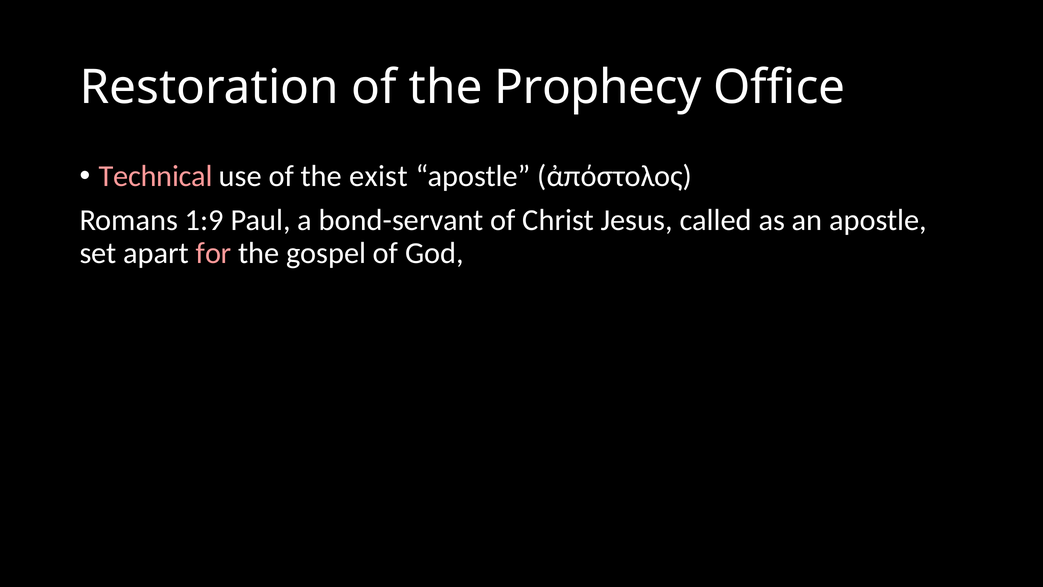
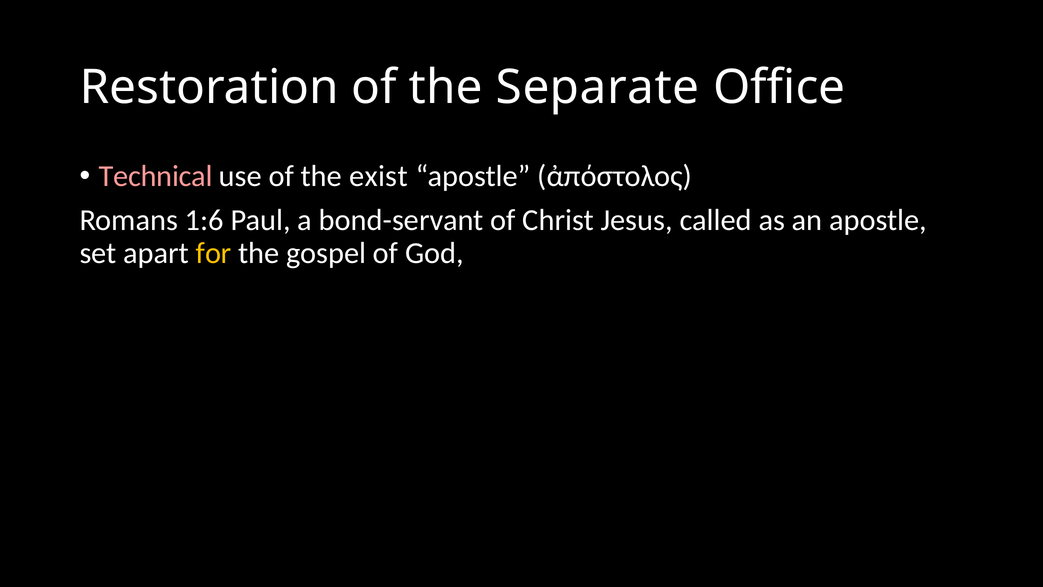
Prophecy: Prophecy -> Separate (598, 88)
1:9: 1:9 -> 1:6 (204, 220)
for colour: pink -> yellow (214, 253)
